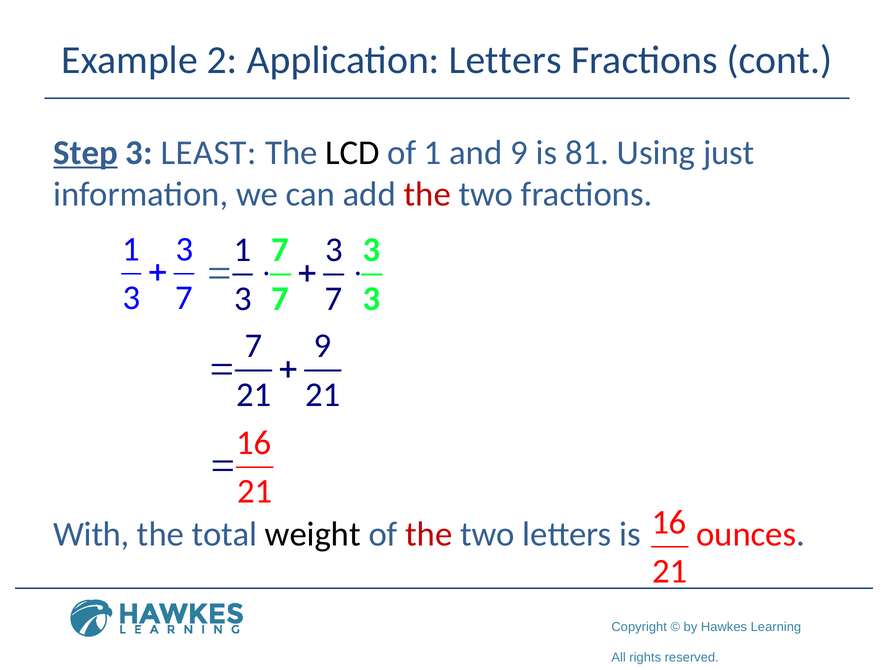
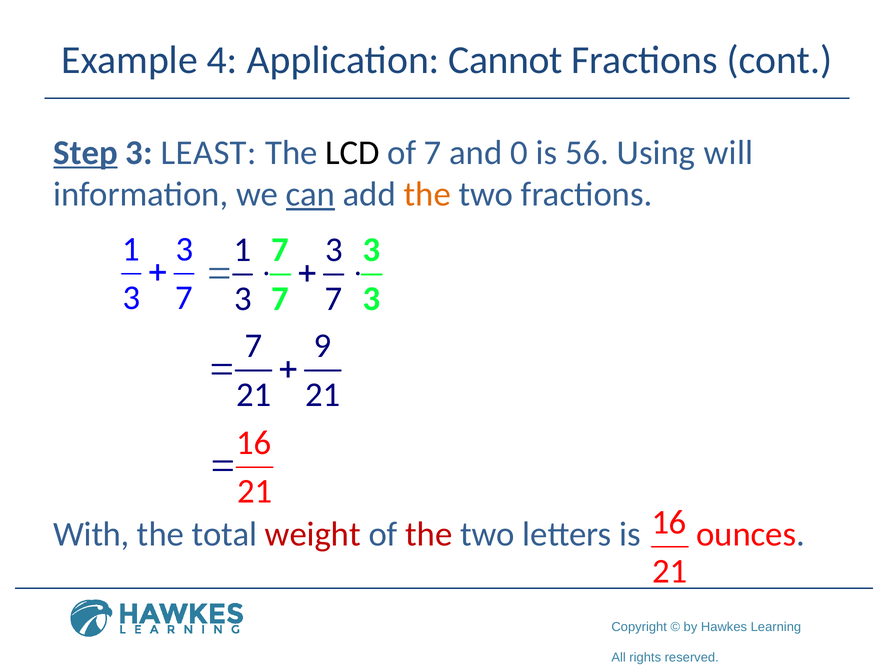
2: 2 -> 4 (222, 60)
Application Letters: Letters -> Cannot (506, 60)
of 1: 1 -> 7 (433, 153)
and 9: 9 -> 0 (519, 153)
81: 81 -> 56 (587, 153)
just: just -> will (729, 153)
can underline: none -> present (310, 194)
the colour: red -> orange (427, 194)
weight colour: black -> red (313, 535)
